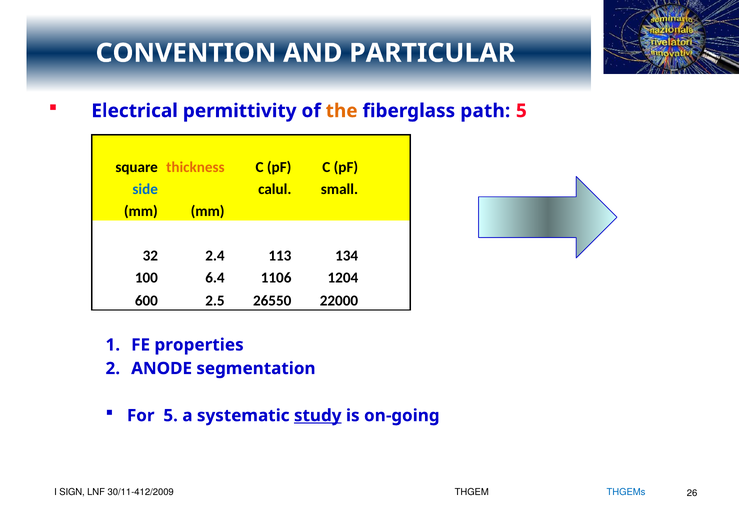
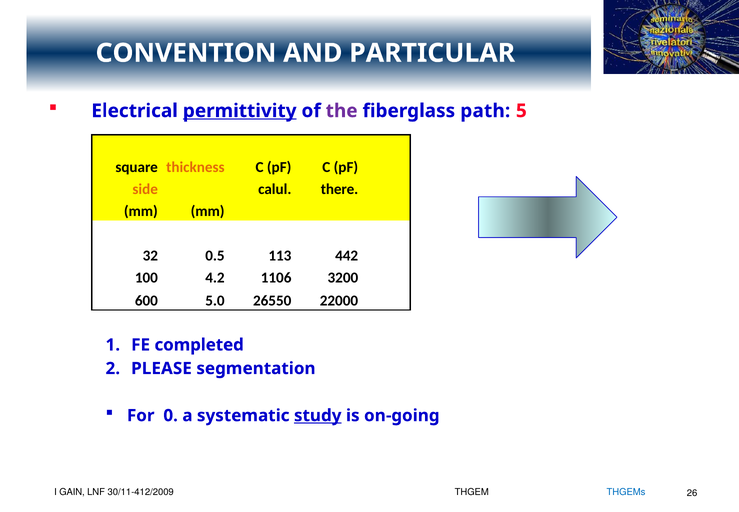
permittivity underline: none -> present (240, 111)
the colour: orange -> purple (342, 111)
side colour: blue -> orange (145, 189)
small: small -> there (339, 189)
2.4: 2.4 -> 0.5 (215, 256)
134: 134 -> 442 (347, 256)
6.4: 6.4 -> 4.2 (215, 278)
1204: 1204 -> 3200 (343, 278)
2.5: 2.5 -> 5.0 (215, 301)
properties: properties -> completed (199, 345)
ANODE: ANODE -> PLEASE (162, 368)
For 5: 5 -> 0 (171, 415)
SIGN: SIGN -> GAIN (72, 492)
